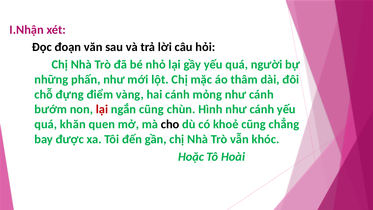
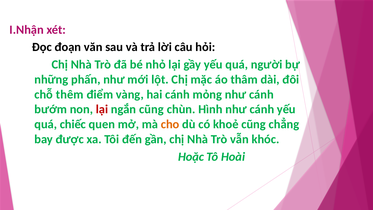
đựng: đựng -> thêm (70, 94)
khăn: khăn -> chiếc (73, 124)
cho colour: black -> orange (170, 124)
